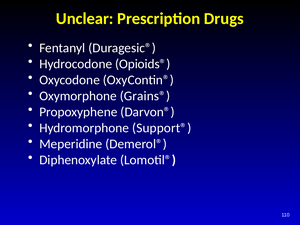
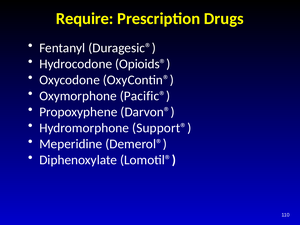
Unclear: Unclear -> Require (85, 19)
Grains®: Grains® -> Pacific® (145, 96)
